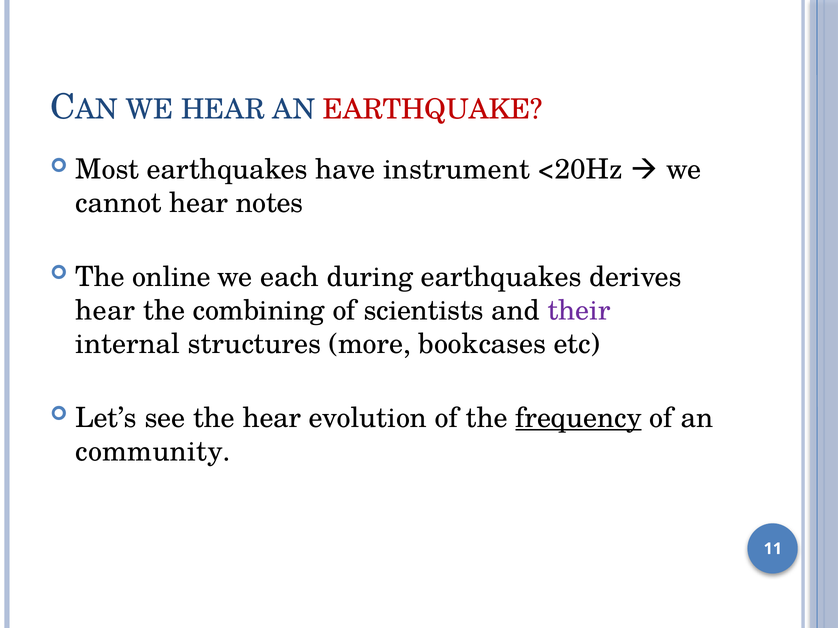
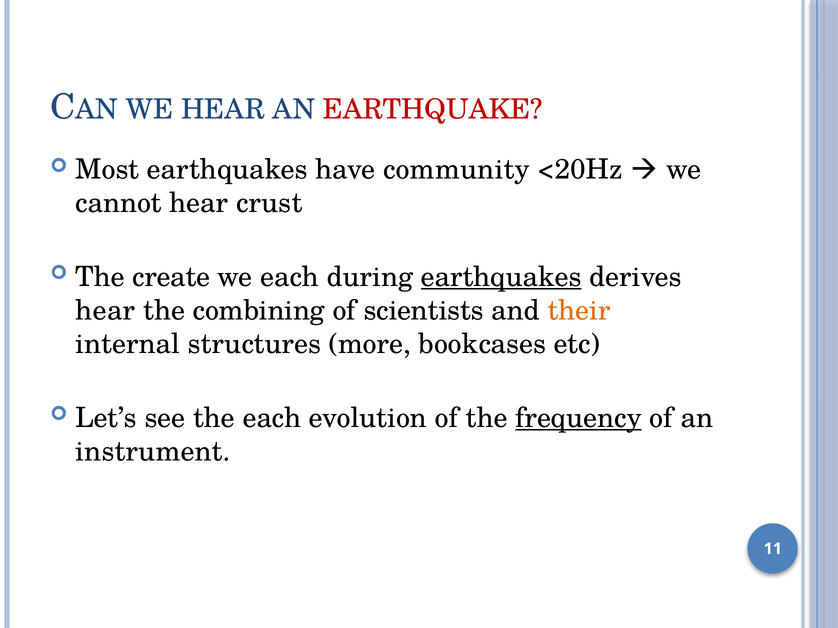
instrument: instrument -> community (457, 169)
notes: notes -> crust (269, 203)
online: online -> create (171, 277)
earthquakes underline: none -> present (501, 277)
their colour: purple -> orange (579, 311)
the hear: hear -> each (272, 418)
community: community -> instrument (153, 452)
